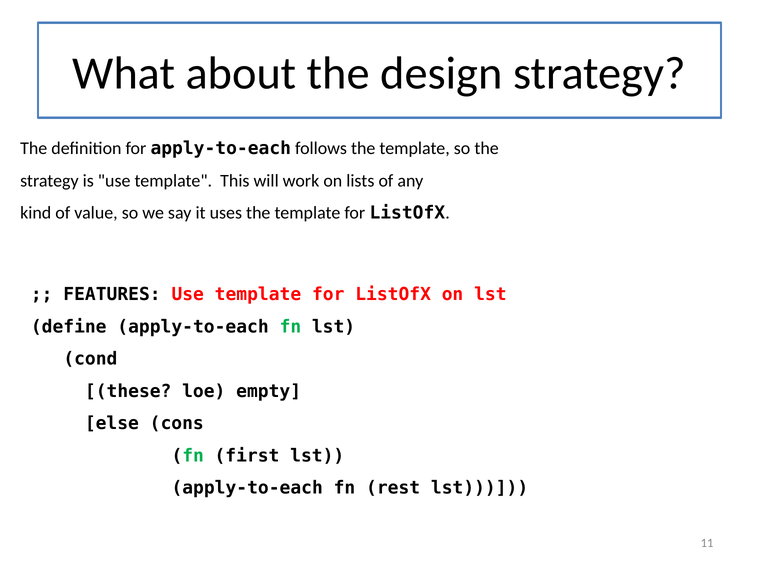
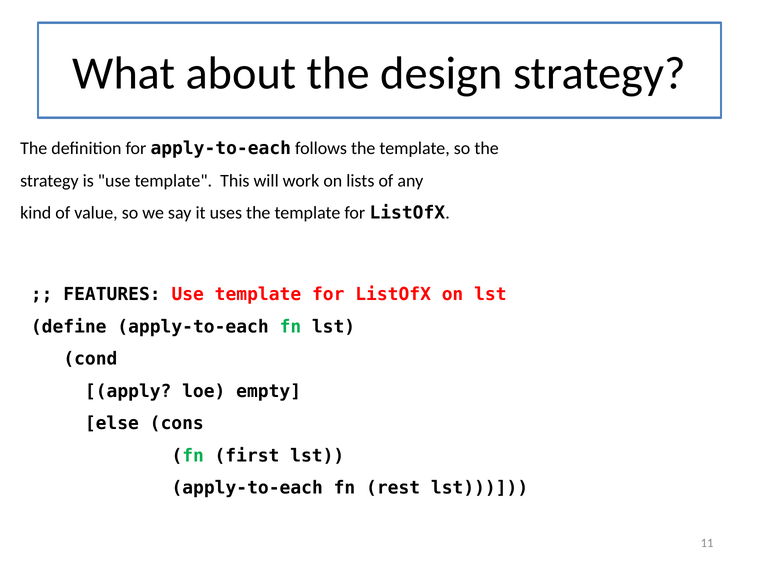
these: these -> apply (128, 391)
